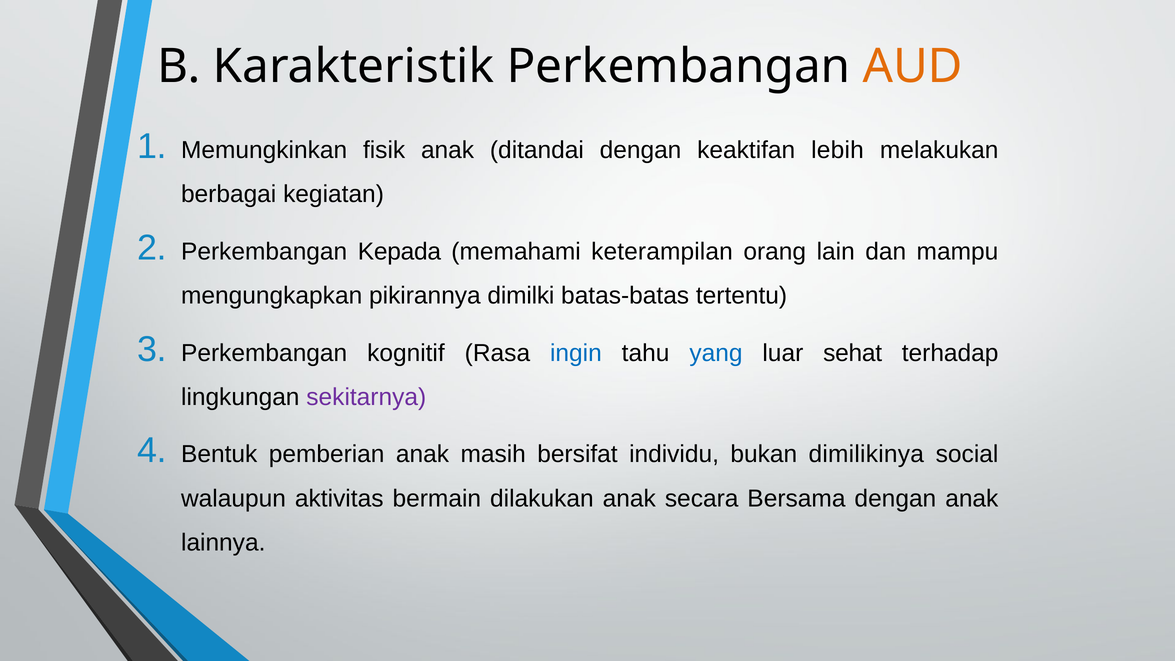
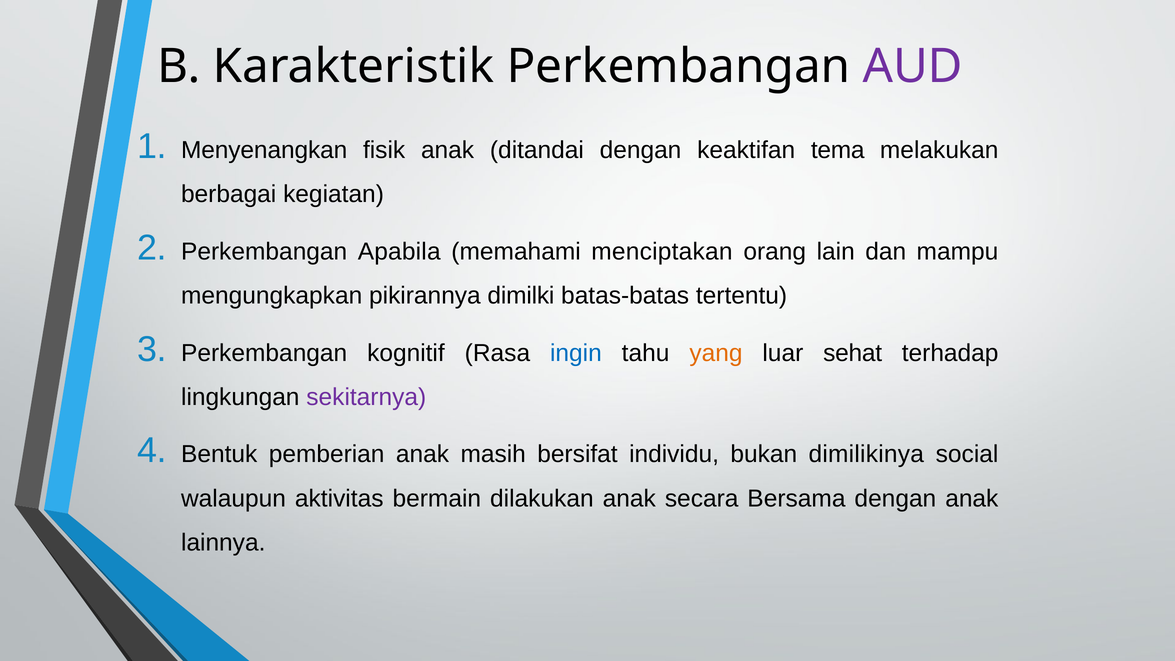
AUD colour: orange -> purple (913, 66)
Memungkinkan: Memungkinkan -> Menyenangkan (264, 150)
lebih: lebih -> tema (838, 150)
Kepada: Kepada -> Apabila (399, 252)
keterampilan: keterampilan -> menciptakan (662, 252)
yang colour: blue -> orange (716, 353)
